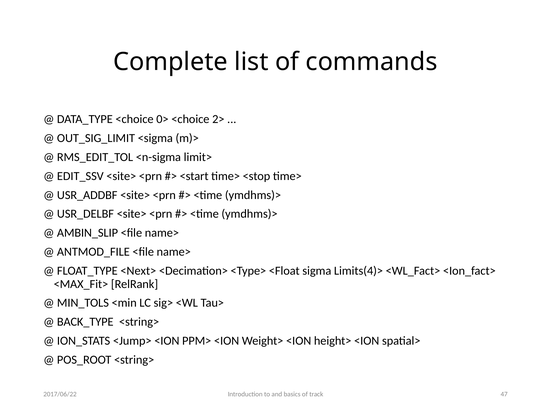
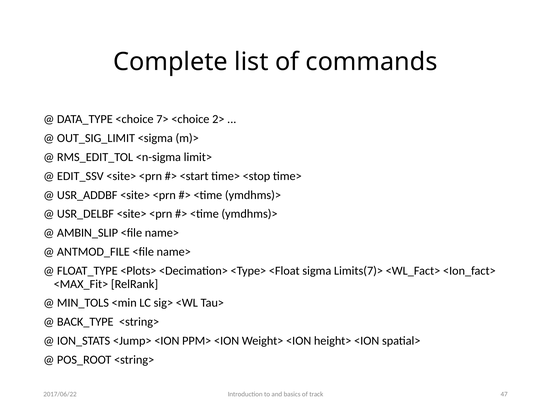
0>: 0> -> 7> (162, 119)
<Next>: <Next> -> <Plots> (138, 271)
Limits(4)>: Limits(4)> -> Limits(7)> (358, 271)
